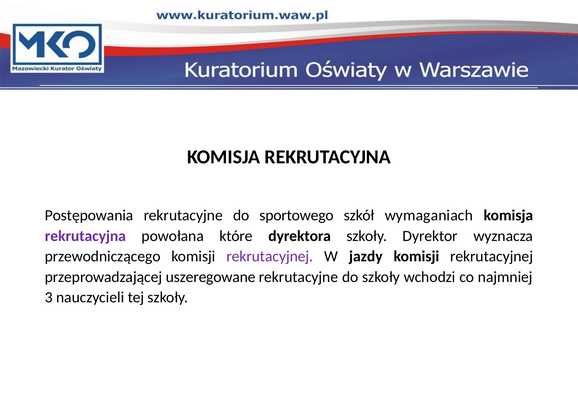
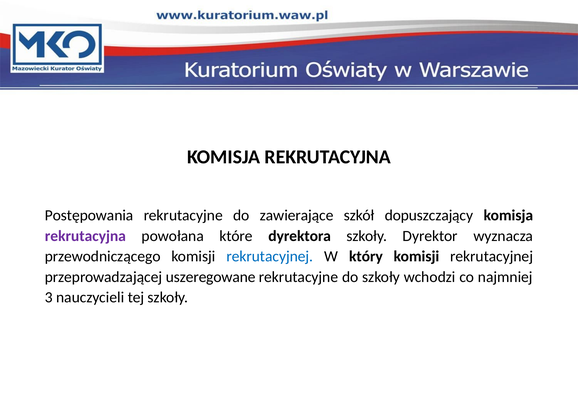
sportowego: sportowego -> zawierające (297, 215)
wymaganiach: wymaganiach -> dopuszczający (429, 215)
rekrutacyjnej colour: purple -> blue (270, 256)
jazdy: jazdy -> który (366, 256)
